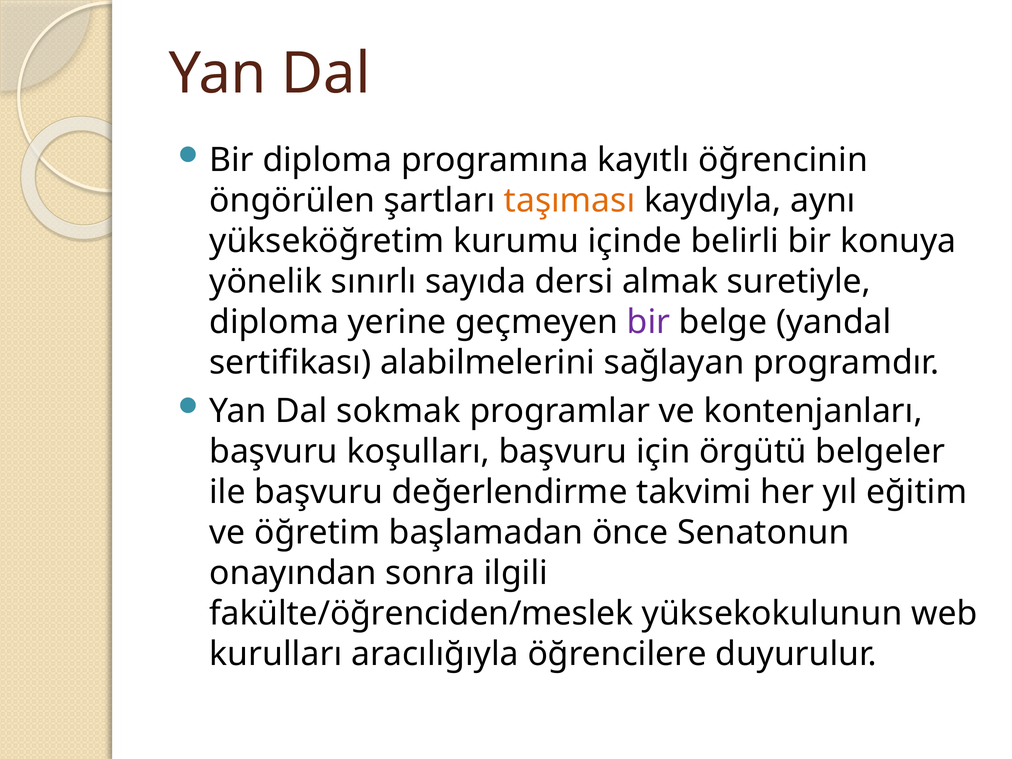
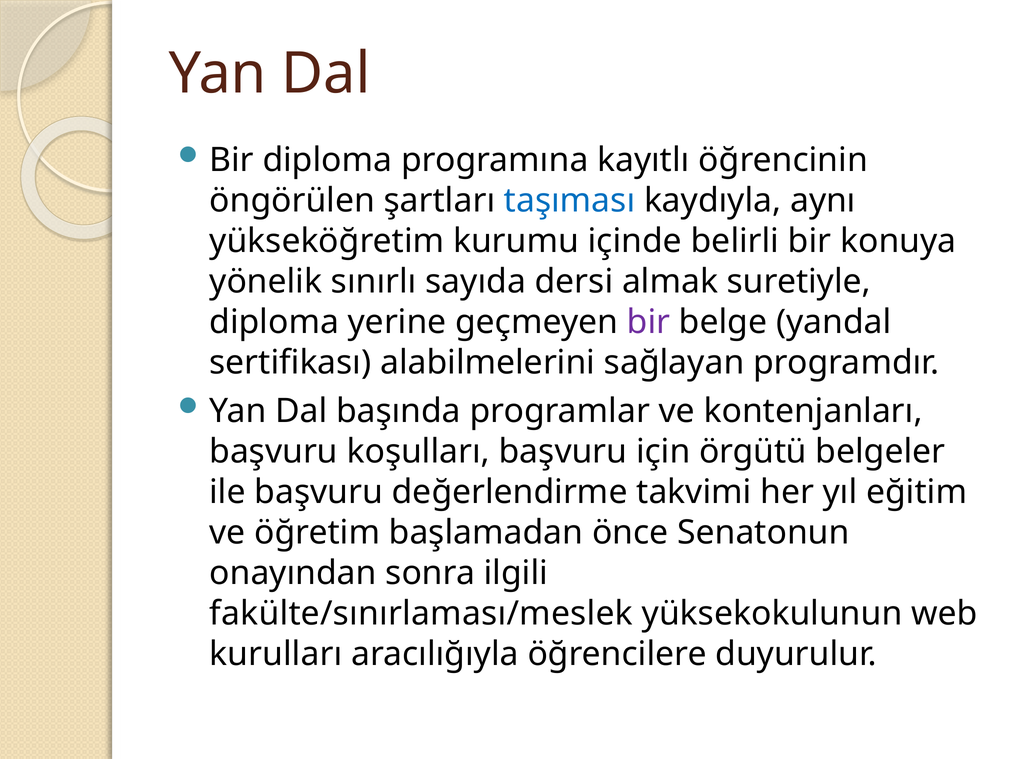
taşıması colour: orange -> blue (570, 201)
sokmak: sokmak -> başında (399, 411)
fakülte/öğrenciden/meslek: fakülte/öğrenciden/meslek -> fakülte/sınırlaması/meslek (421, 614)
